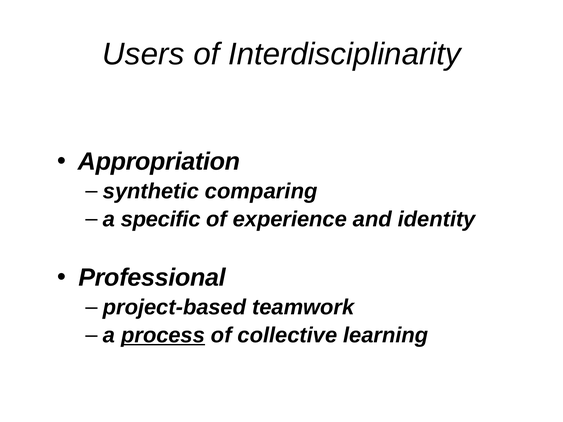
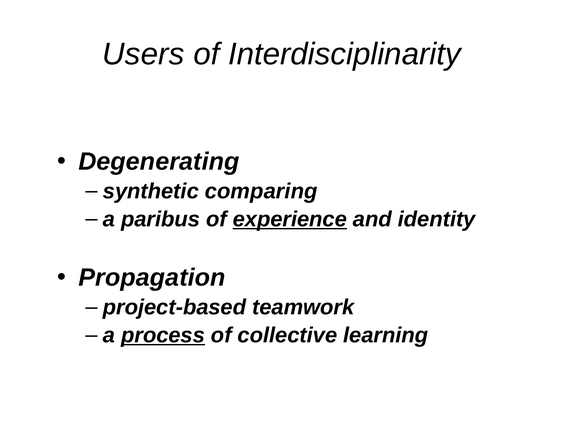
Appropriation: Appropriation -> Degenerating (159, 162)
specific: specific -> paribus (161, 219)
experience underline: none -> present (290, 219)
Professional: Professional -> Propagation (152, 278)
